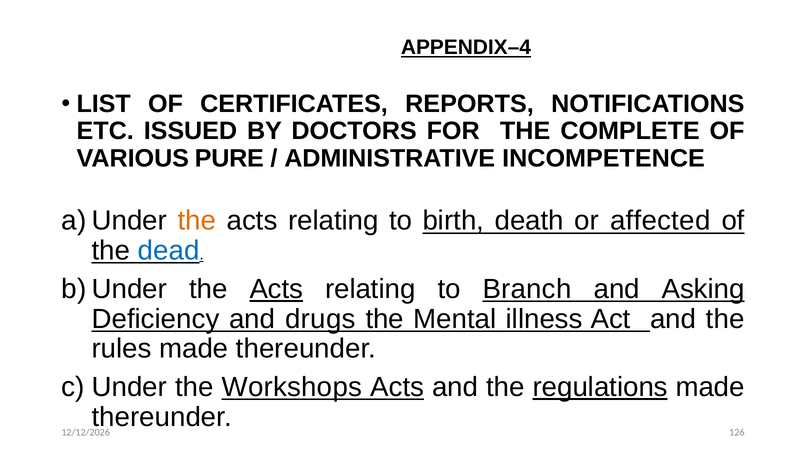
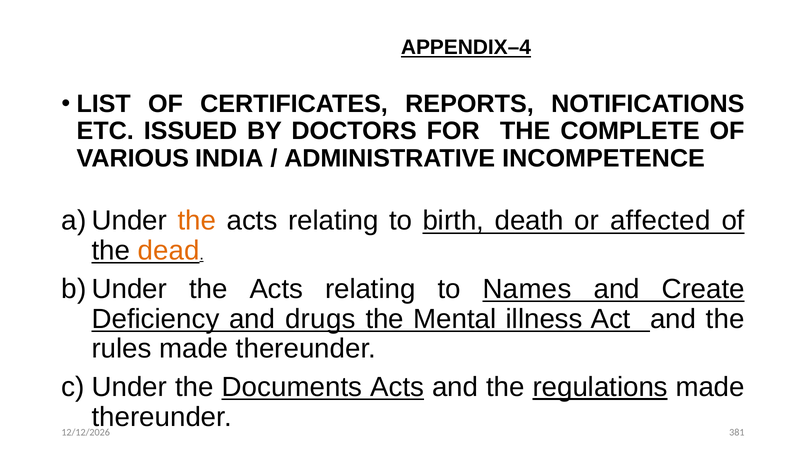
PURE: PURE -> INDIA (229, 158)
dead colour: blue -> orange (169, 251)
Acts underline: present -> none (276, 289)
Branch: Branch -> Names (527, 289)
Asking: Asking -> Create (703, 289)
Workshops: Workshops -> Documents (292, 387)
126: 126 -> 381 (737, 433)
